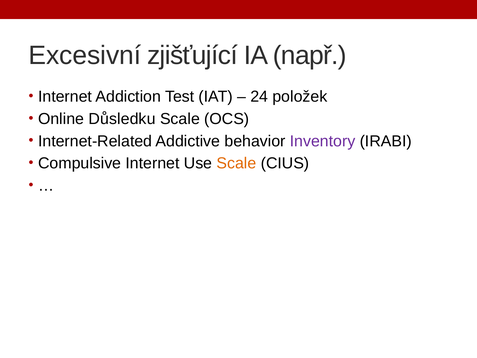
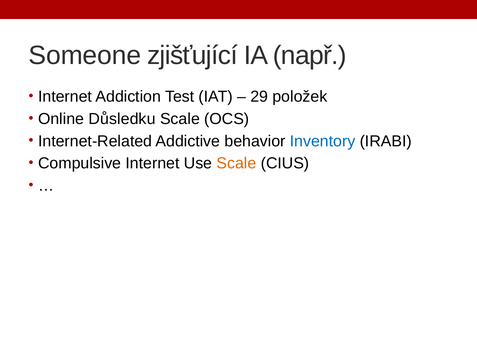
Excesivní: Excesivní -> Someone (85, 56)
24: 24 -> 29 (259, 97)
Inventory colour: purple -> blue (323, 141)
